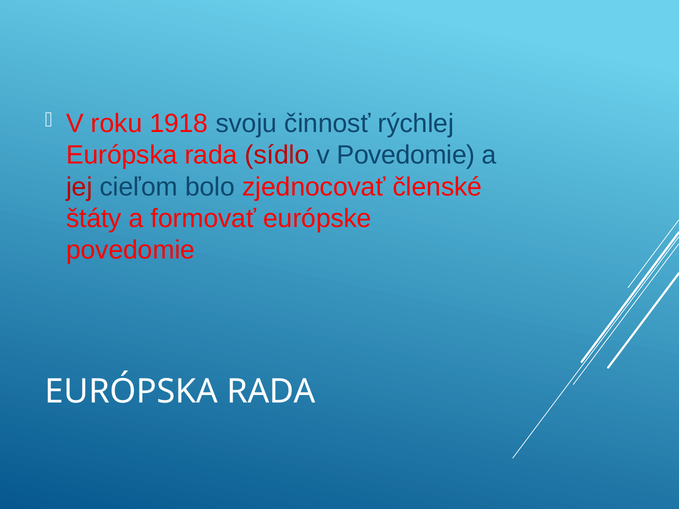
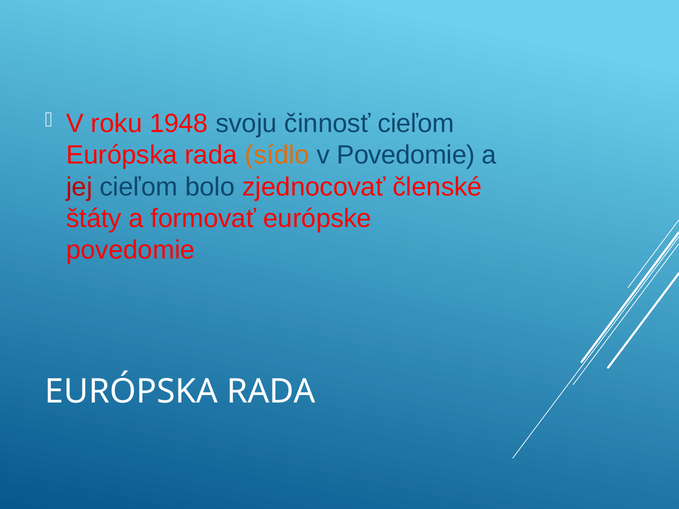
1918: 1918 -> 1948 (179, 124)
činnosť rýchlej: rýchlej -> cieľom (416, 124)
sídlo colour: red -> orange (277, 155)
